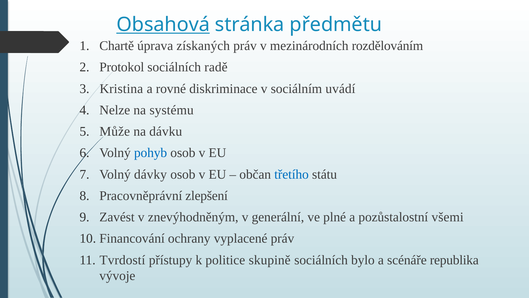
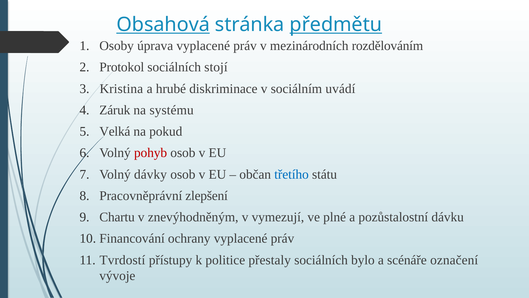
předmětu underline: none -> present (336, 25)
Chartě: Chartě -> Osoby (117, 46)
úprava získaných: získaných -> vyplacené (203, 46)
radě: radě -> stojí (216, 67)
rovné: rovné -> hrubé (171, 89)
Nelze: Nelze -> Záruk (115, 110)
Může: Může -> Velká (115, 131)
dávku: dávku -> pokud (166, 131)
pohyb colour: blue -> red (151, 153)
Zavést: Zavést -> Chartu (117, 217)
generální: generální -> vymezují (278, 217)
všemi: všemi -> dávku (448, 217)
skupině: skupině -> přestaly (270, 260)
republika: republika -> označení (454, 260)
